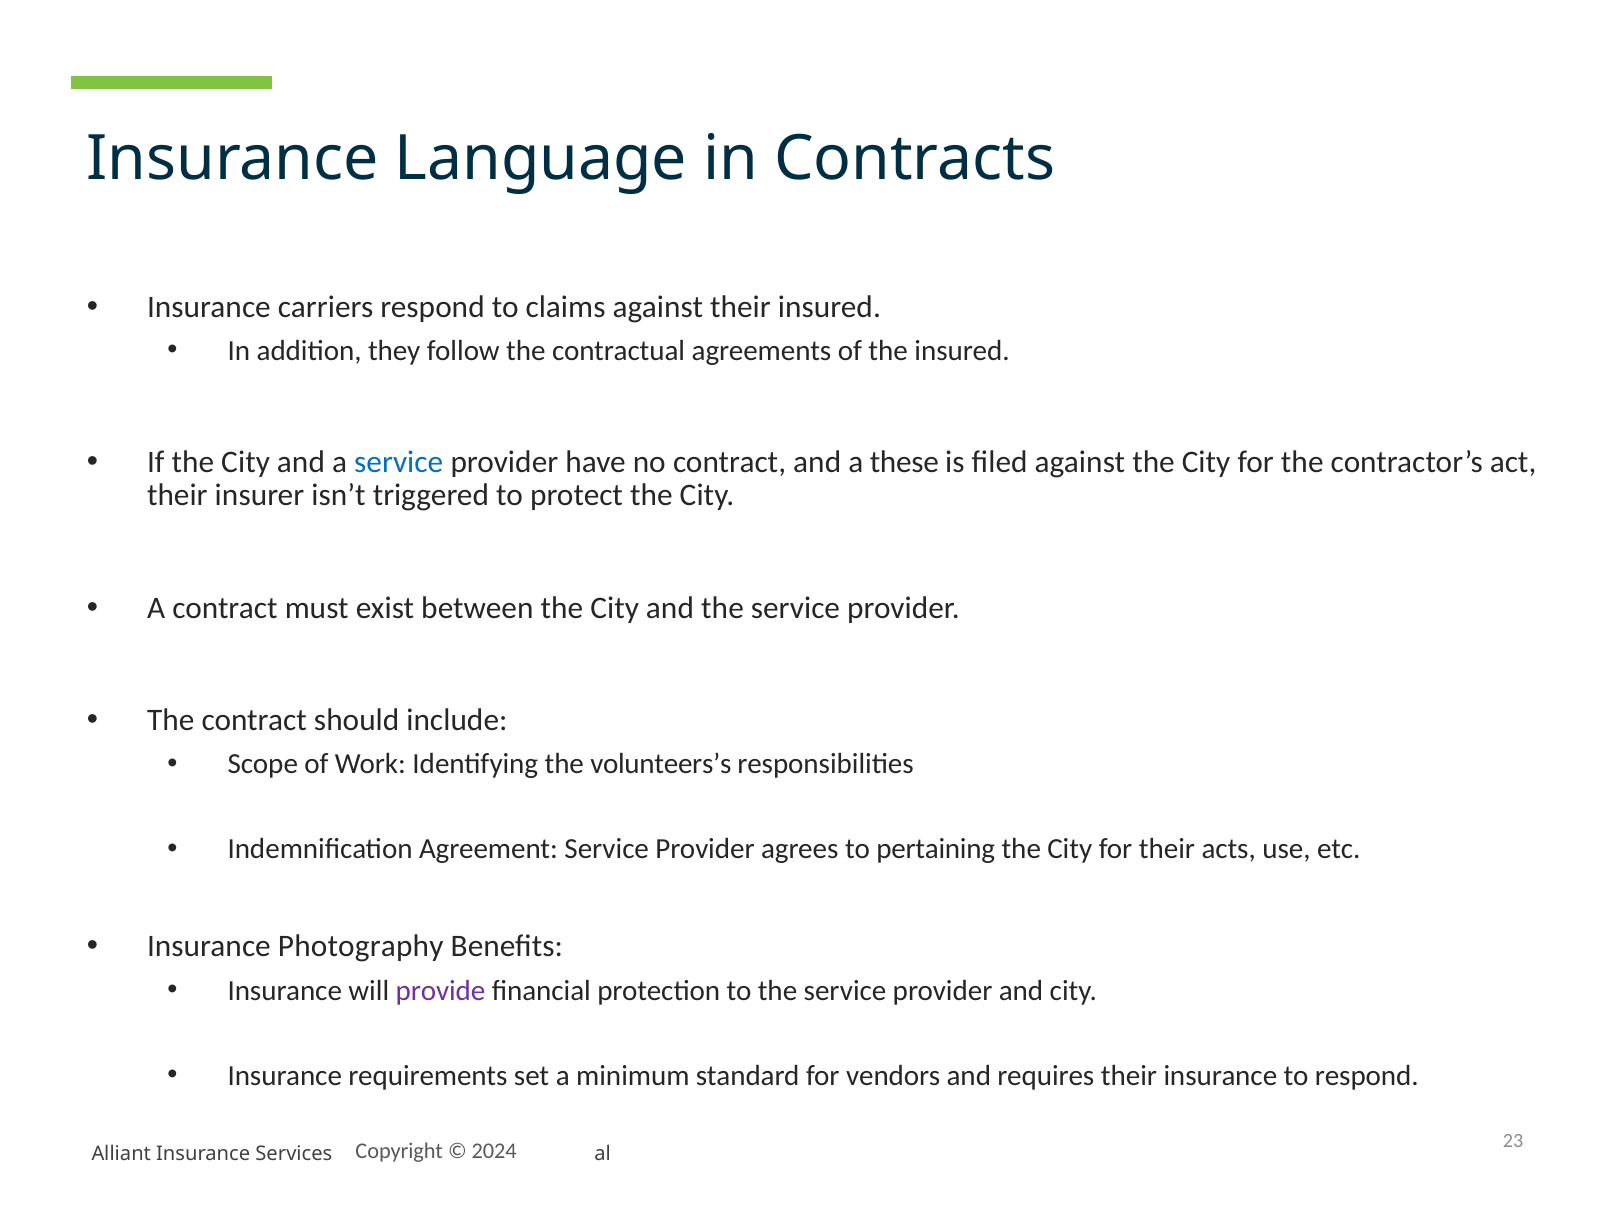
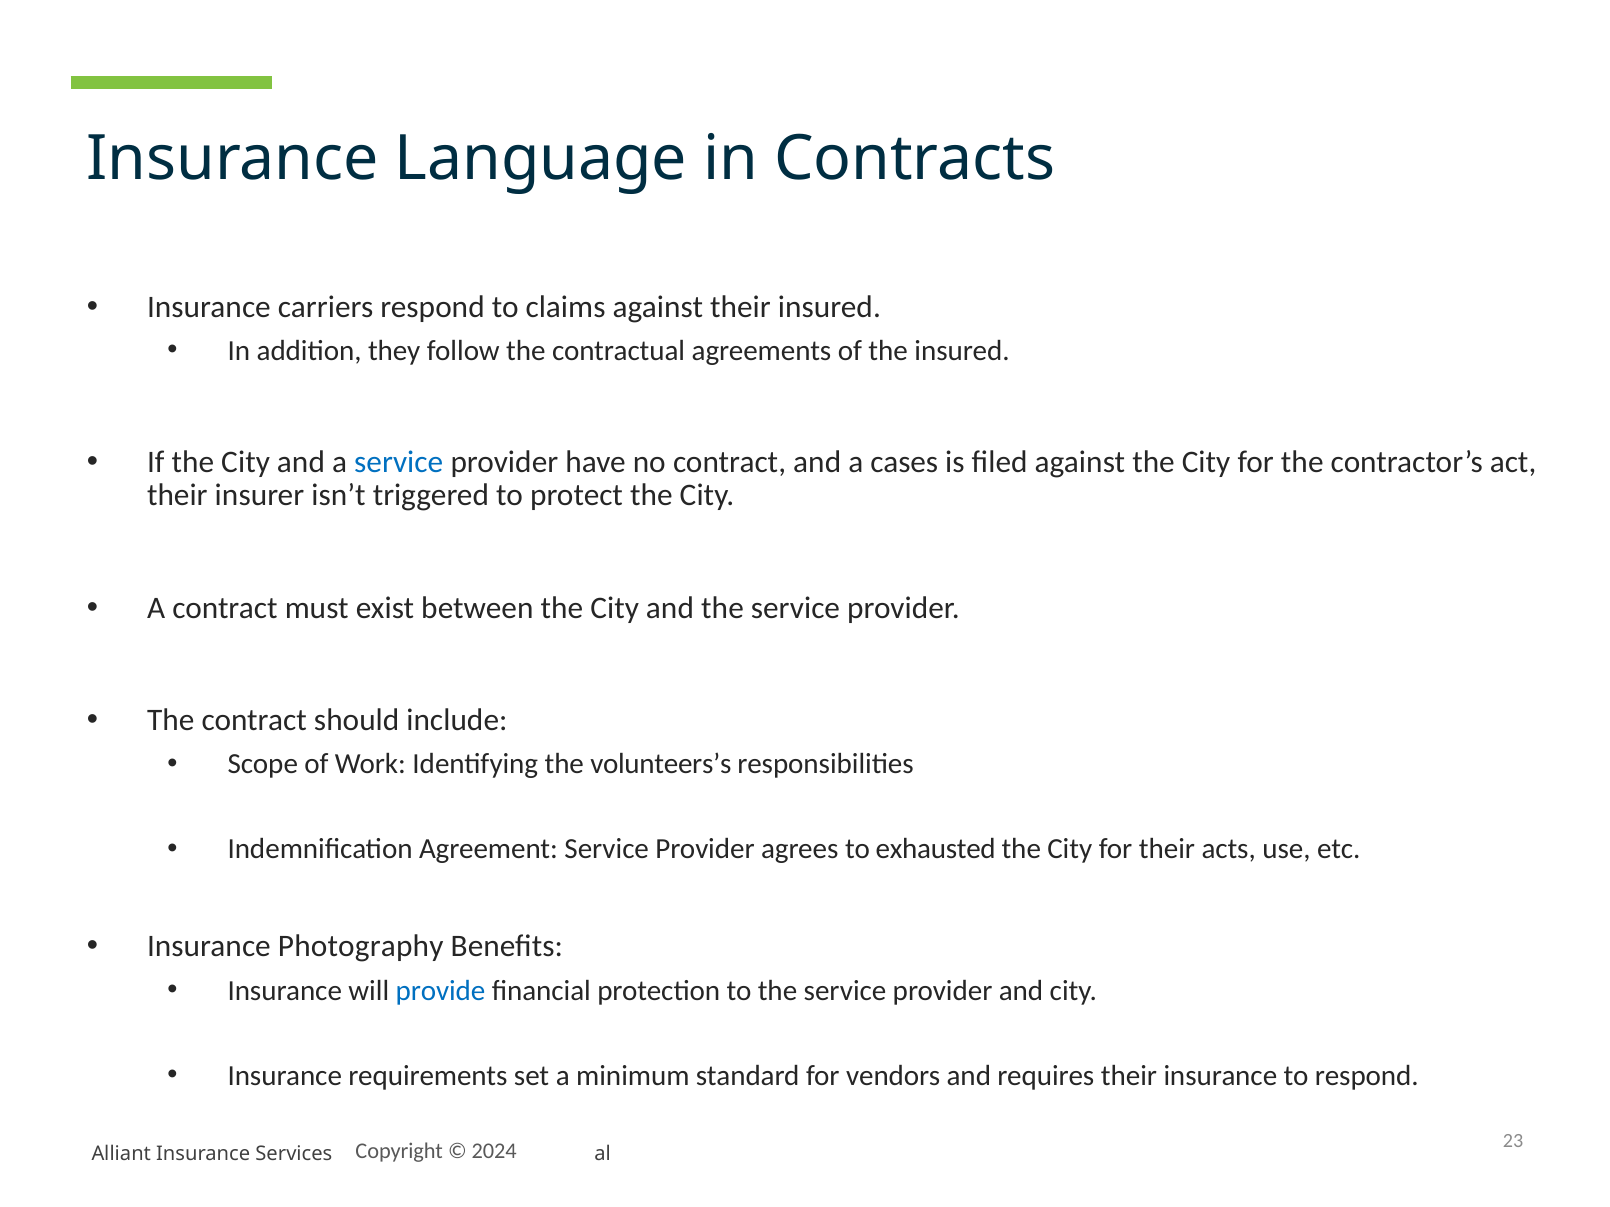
these: these -> cases (904, 462)
pertaining: pertaining -> exhausted (936, 849)
provide colour: purple -> blue (441, 991)
